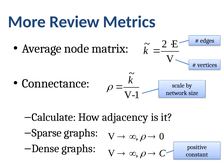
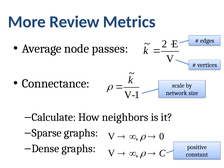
matrix: matrix -> passes (110, 49)
adjacency: adjacency -> neighbors (125, 117)
